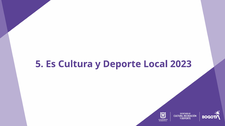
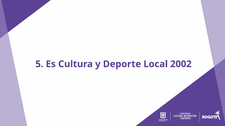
2023: 2023 -> 2002 (181, 64)
